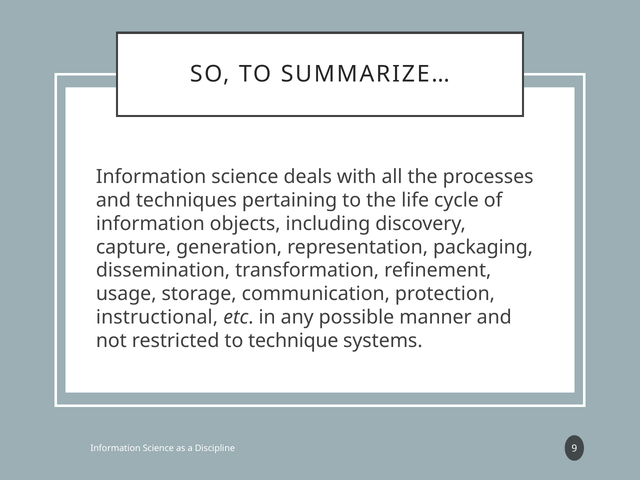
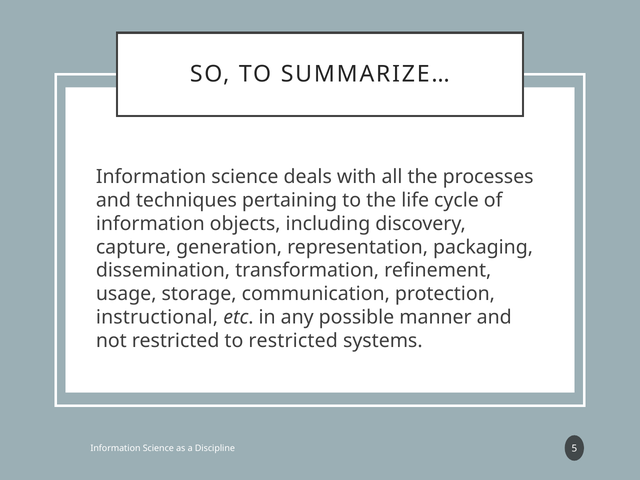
to technique: technique -> restricted (293, 341)
9: 9 -> 5 (574, 448)
